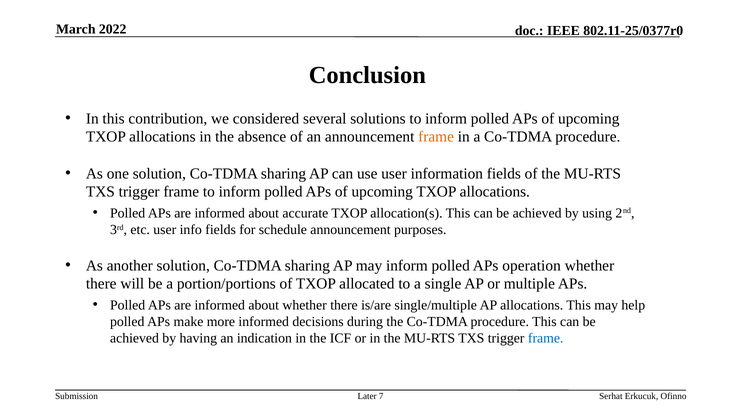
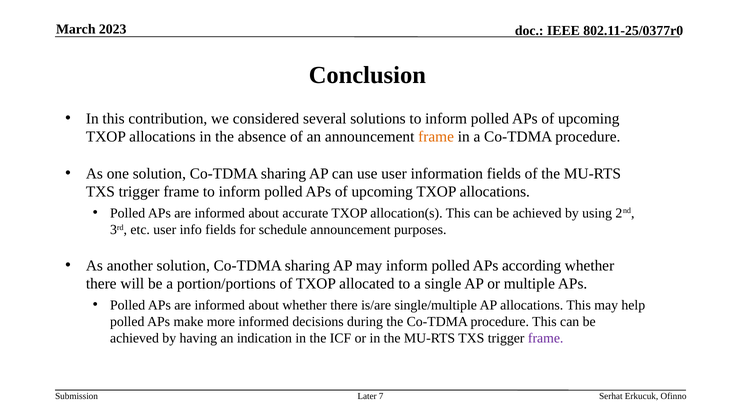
2022: 2022 -> 2023 (113, 29)
operation: operation -> according (532, 266)
frame colour: blue -> purple (546, 338)
